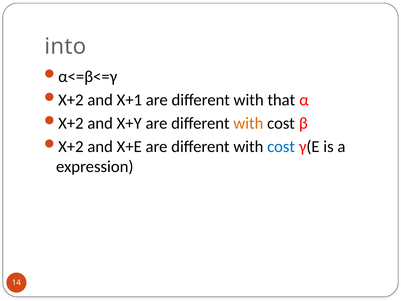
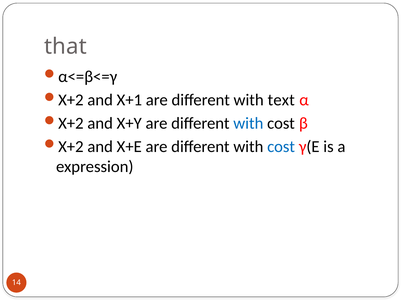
into: into -> that (65, 46)
that: that -> text (281, 100)
with colour: orange -> blue (248, 123)
